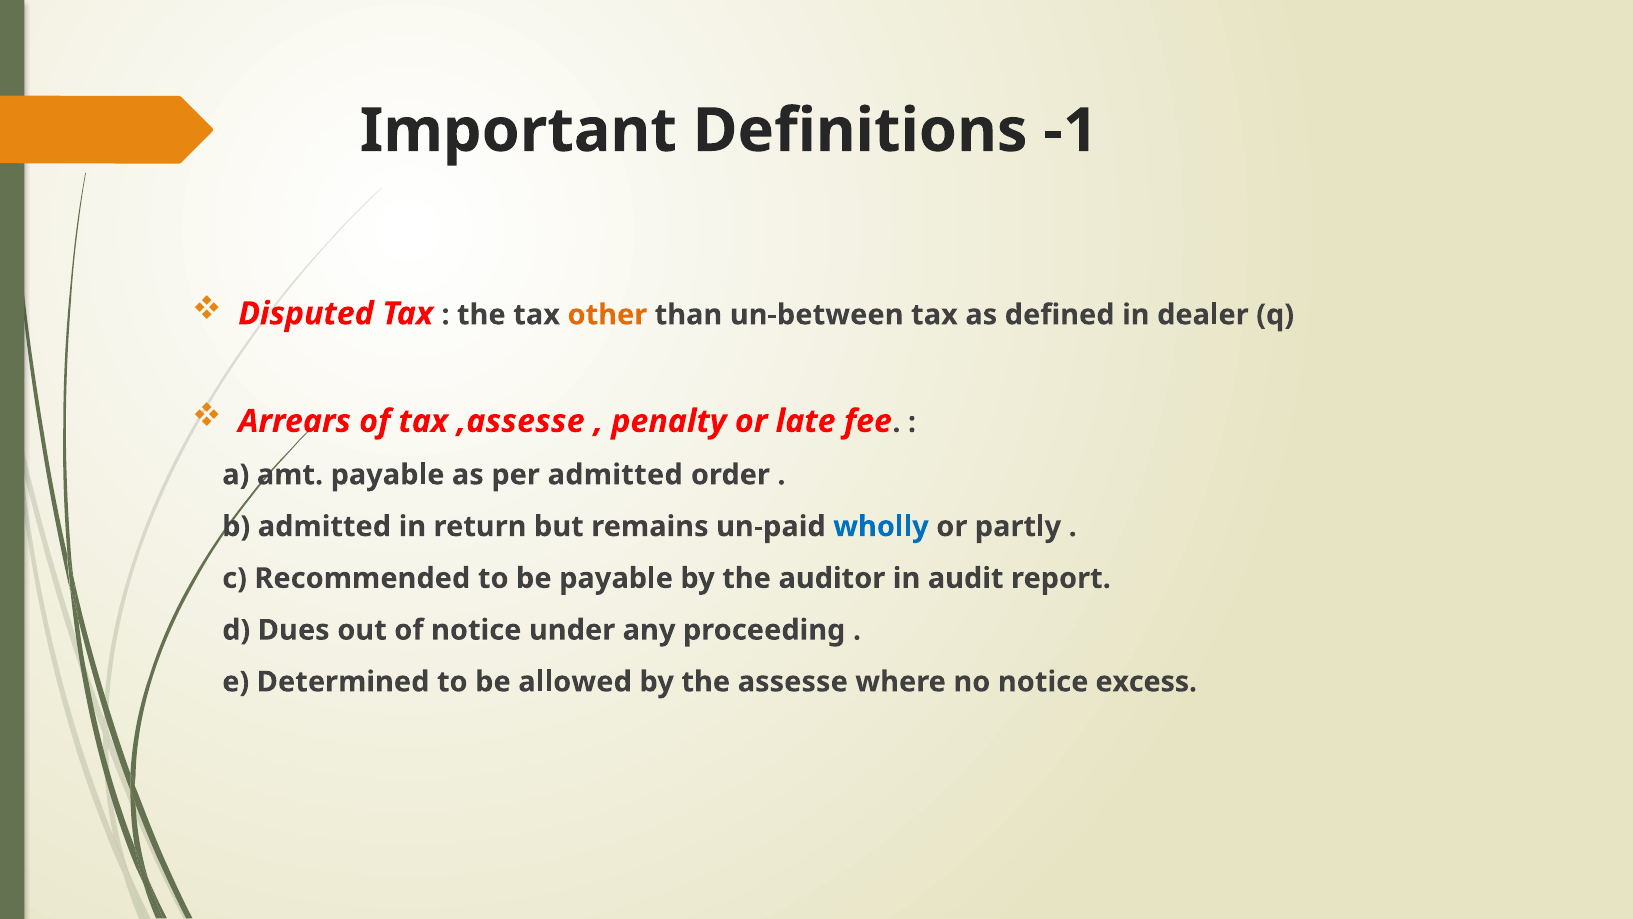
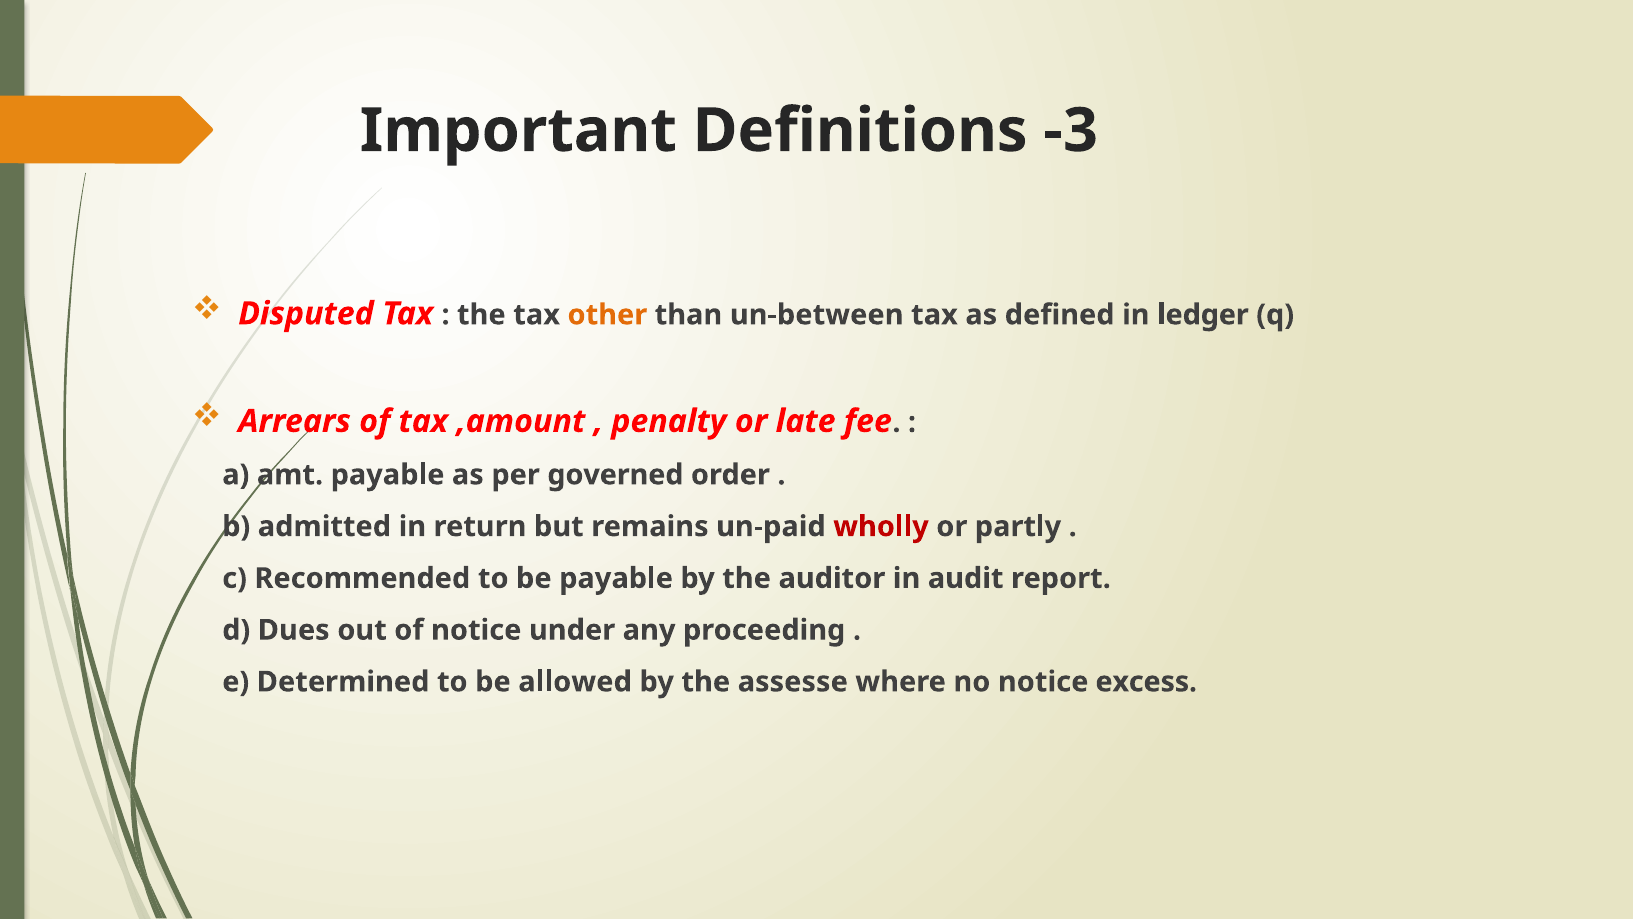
-1: -1 -> -3 (1071, 131)
dealer: dealer -> ledger (1203, 315)
,assesse: ,assesse -> ,amount (521, 421)
per admitted: admitted -> governed (615, 475)
wholly colour: blue -> red (881, 526)
